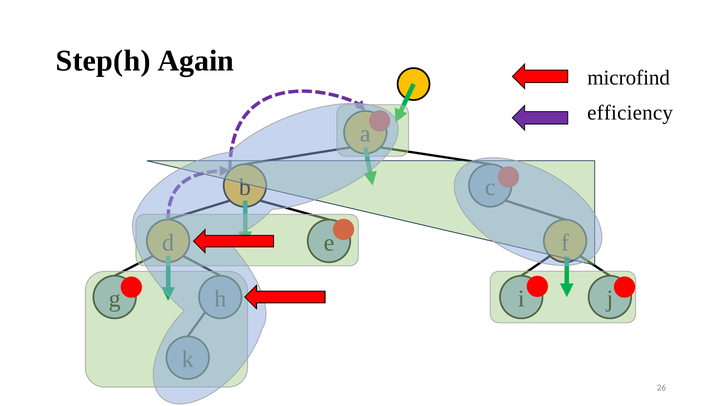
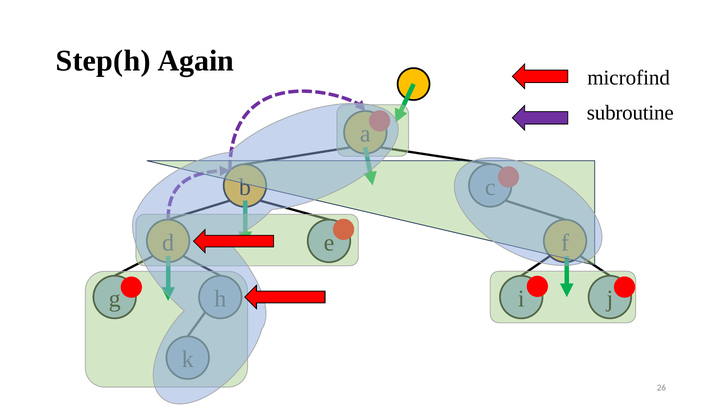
efficiency: efficiency -> subroutine (630, 113)
